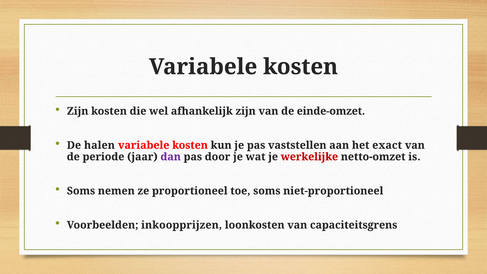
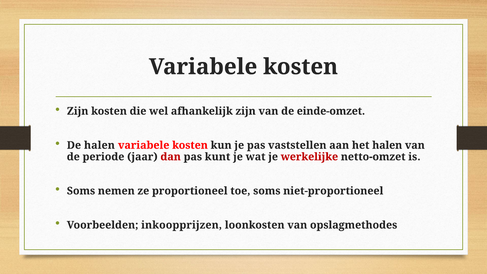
het exact: exact -> halen (387, 145)
dan colour: purple -> red (171, 157)
door: door -> kunt (218, 157)
capaciteitsgrens: capaciteitsgrens -> opslagmethodes (354, 225)
